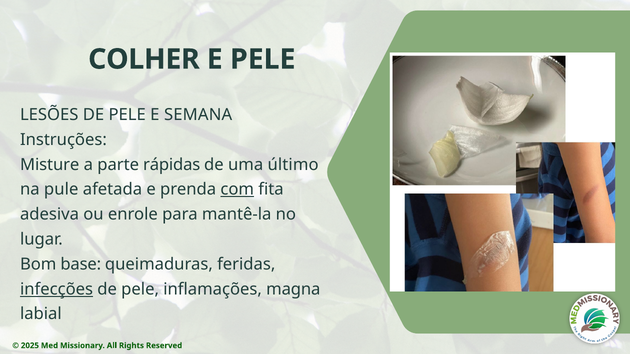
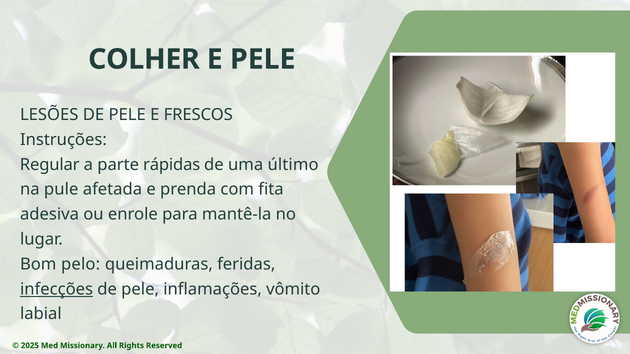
SEMANA: SEMANA -> FRESCOS (198, 115)
Misture: Misture -> Regular (50, 165)
com underline: present -> none (237, 190)
base: base -> pelo (81, 264)
magna: magna -> vômito (293, 289)
